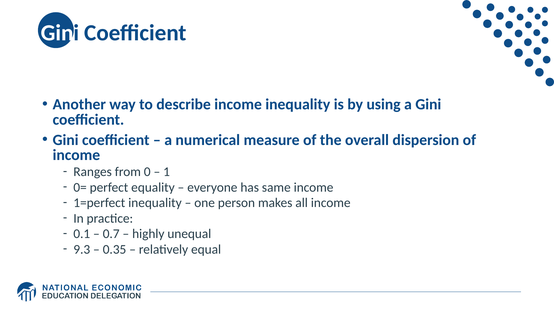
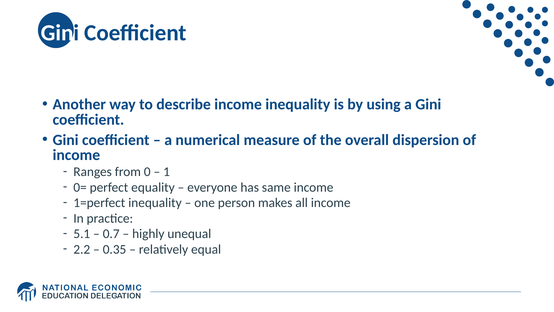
0.1: 0.1 -> 5.1 (82, 234)
9.3: 9.3 -> 2.2 (82, 249)
